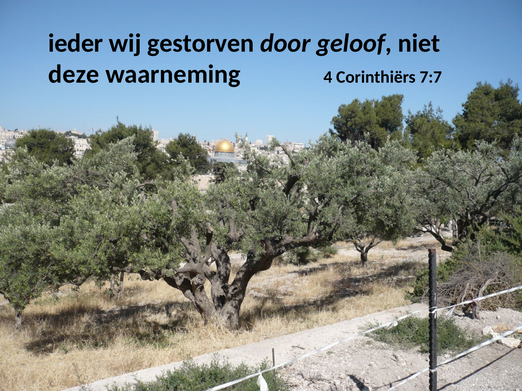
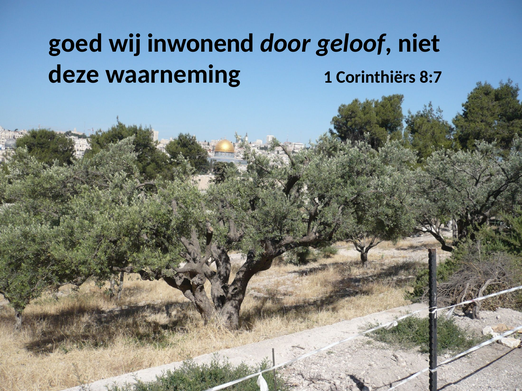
ieder: ieder -> goed (76, 43)
gestorven: gestorven -> inwonend (201, 43)
4: 4 -> 1 (328, 77)
7:7: 7:7 -> 8:7 (431, 77)
